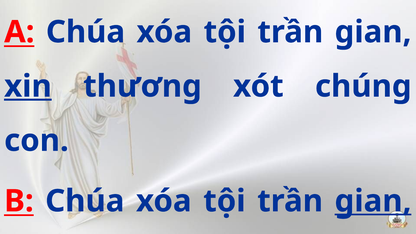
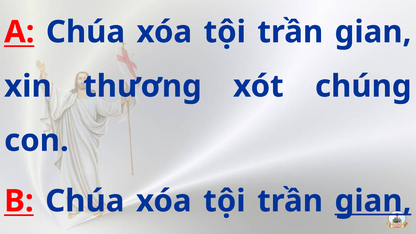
xin underline: present -> none (28, 86)
